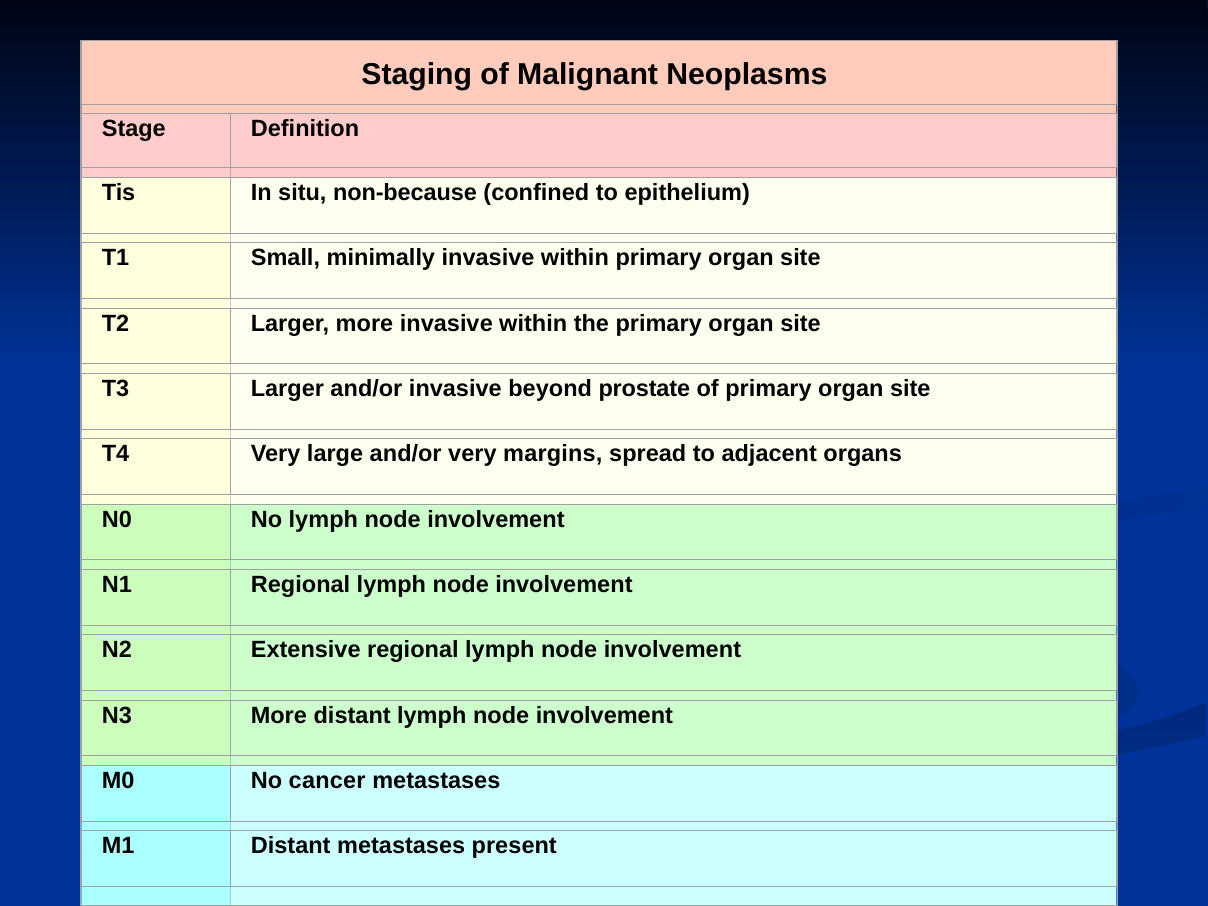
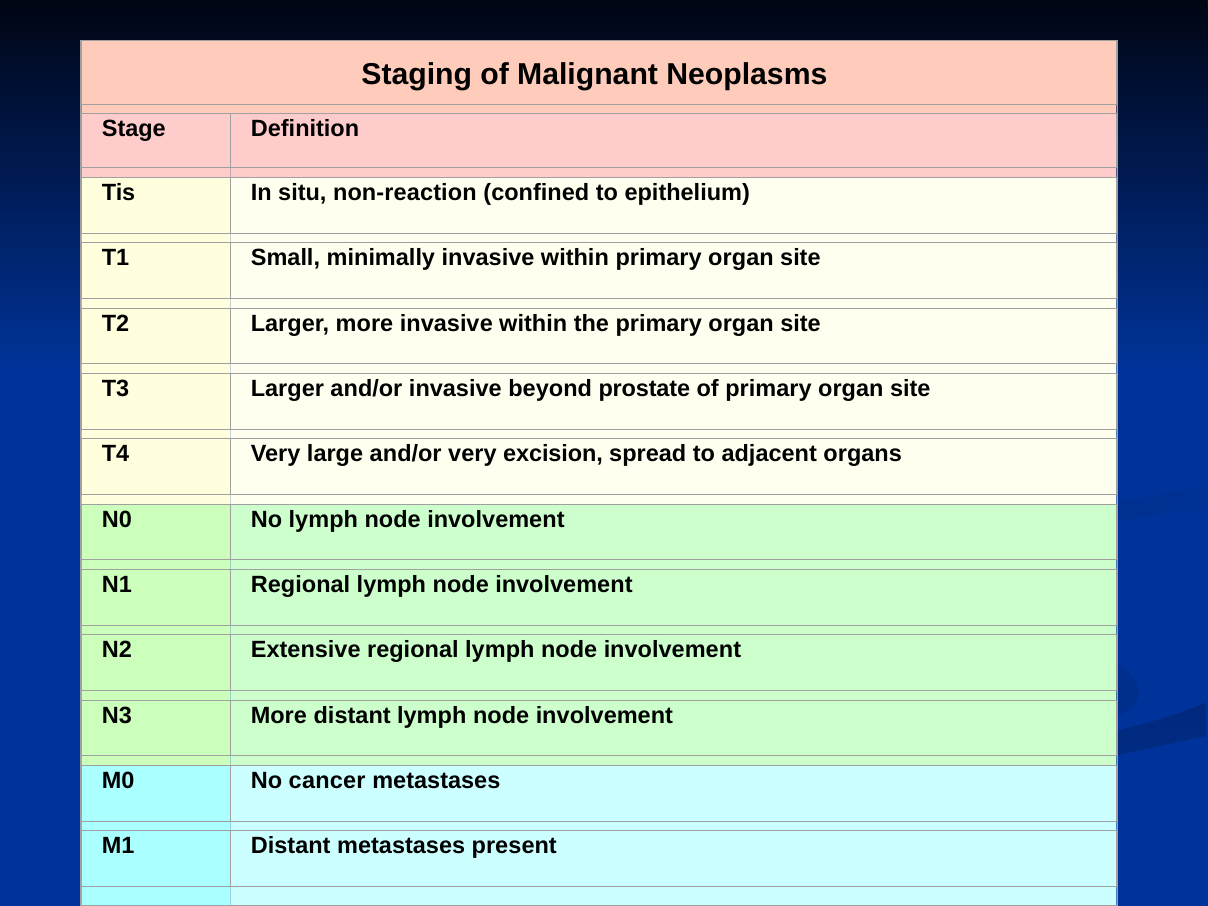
non-because: non-because -> non-reaction (405, 193)
margins: margins -> excision (553, 454)
